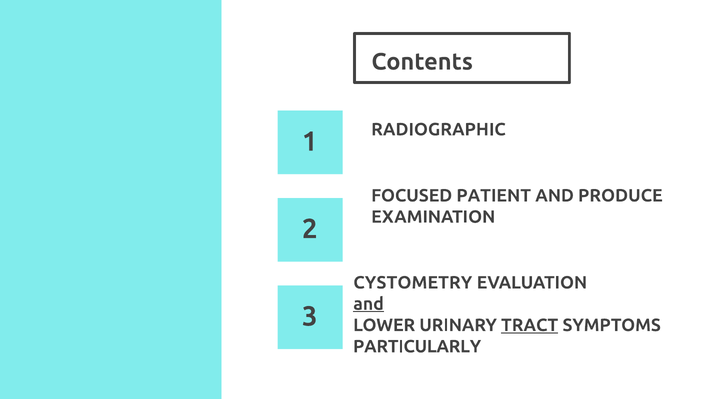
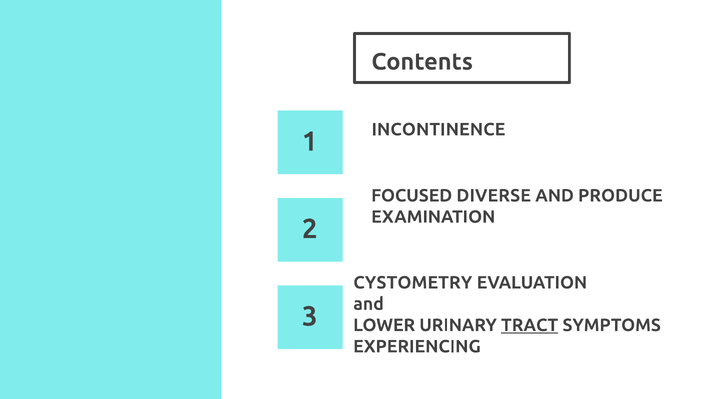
RADIOGRAPHIC: RADIOGRAPHIC -> INCONTINENCE (438, 129)
PATIENT: PATIENT -> DIVERSE (494, 195)
and underline: present -> none (369, 304)
PARTICULARLY: PARTICULARLY -> EXPERIENCING (417, 346)
